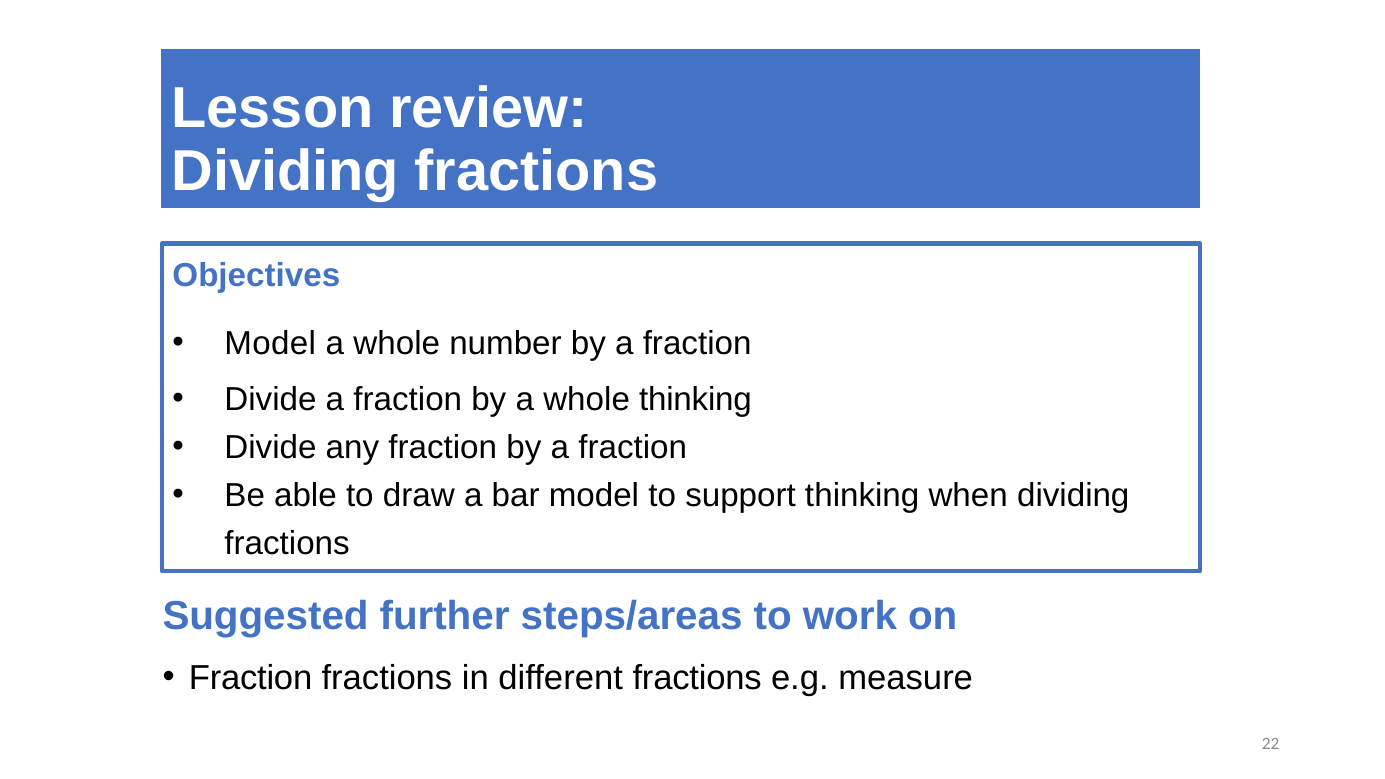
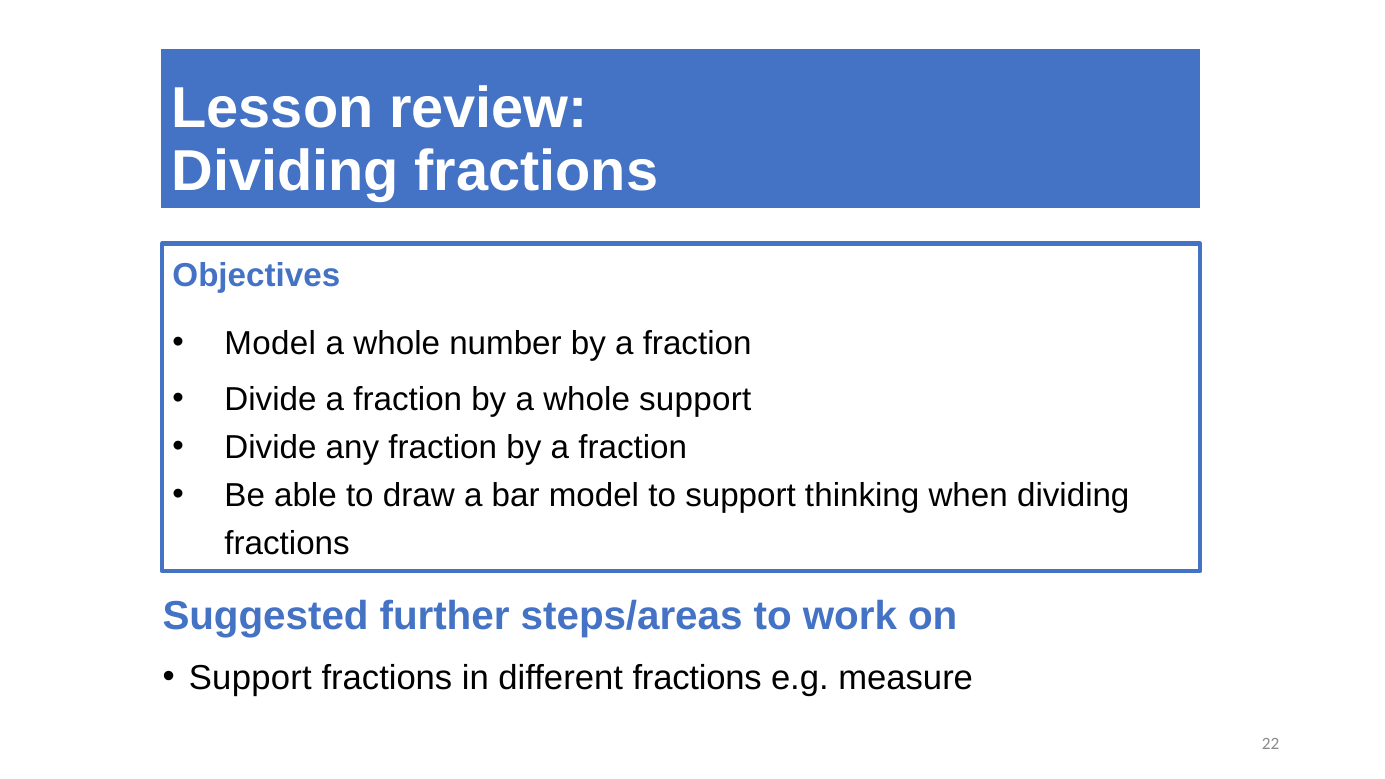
whole thinking: thinking -> support (695, 400)
Fraction: Fraction -> Support (250, 678)
